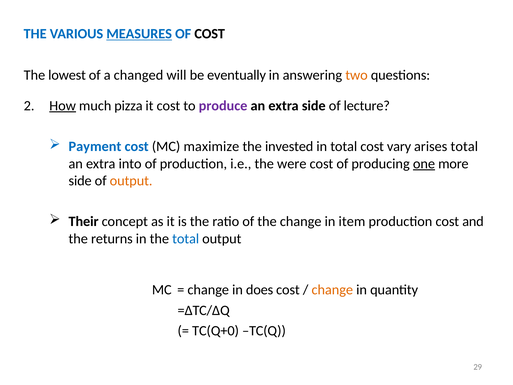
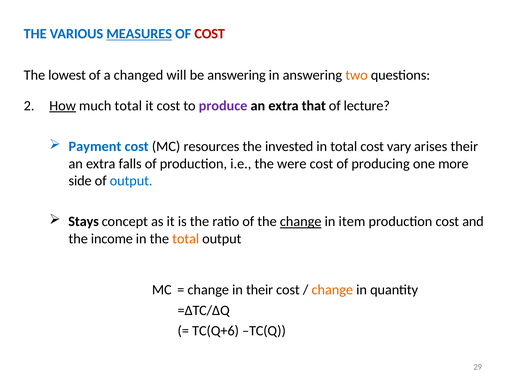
COST colour: black -> red (210, 34)
be eventually: eventually -> answering (237, 75)
much pizza: pizza -> total (128, 106)
extra side: side -> that (314, 106)
maximize: maximize -> resources (211, 147)
arises total: total -> their (464, 147)
into: into -> falls (130, 164)
one underline: present -> none (424, 164)
output colour: orange -> blue (131, 181)
Their: Their -> Stays (84, 221)
change underline: none -> present (301, 221)
returns: returns -> income (112, 239)
total colour: blue -> orange (186, 239)
in does: does -> their (260, 290)
TC(Q+0: TC(Q+0 -> TC(Q+6 (216, 331)
